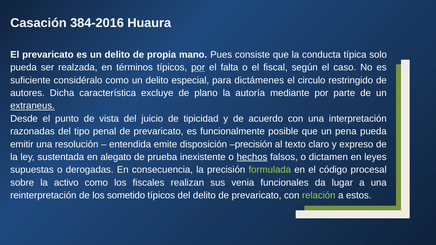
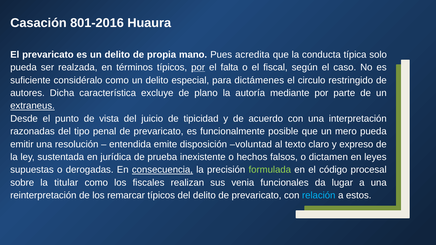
384-2016: 384-2016 -> 801-2016 (97, 23)
consiste: consiste -> acredita (252, 55)
pena: pena -> mero (346, 132)
disposición precisión: precisión -> voluntad (251, 144)
alegato: alegato -> jurídica (116, 157)
hechos underline: present -> none (252, 157)
consecuencia underline: none -> present (162, 170)
activo: activo -> titular (66, 183)
sometido: sometido -> remarcar (126, 196)
relación colour: light green -> light blue (319, 196)
